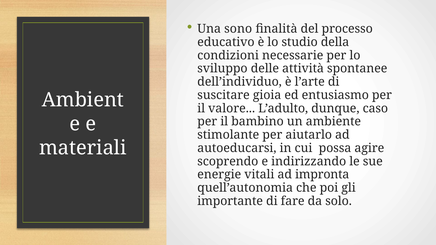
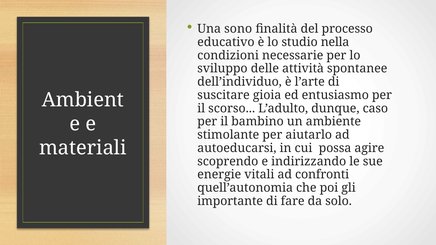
della: della -> nella (335, 42)
valore: valore -> scorso (232, 108)
impronta: impronta -> confronti (322, 175)
